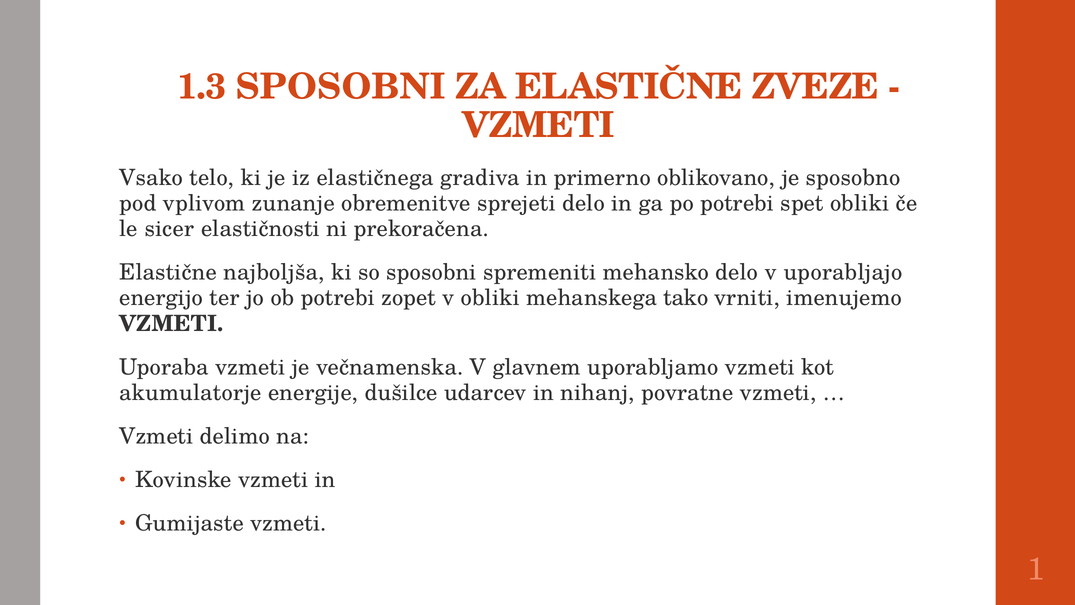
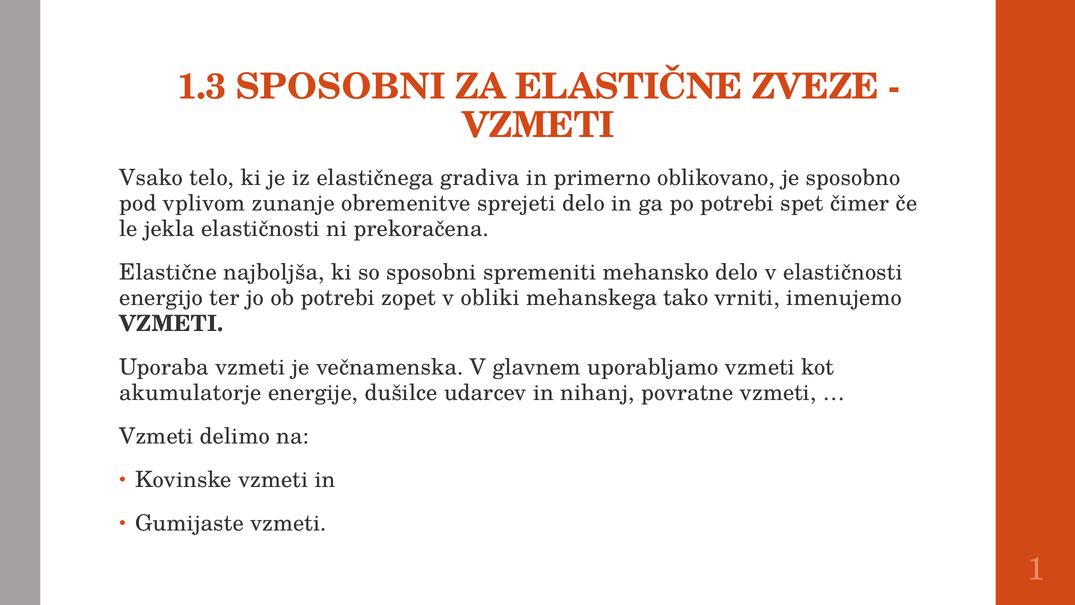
spet obliki: obliki -> čimer (860, 203)
sicer: sicer -> jekla (169, 229)
v uporabljajo: uporabljajo -> elastičnosti (843, 272)
